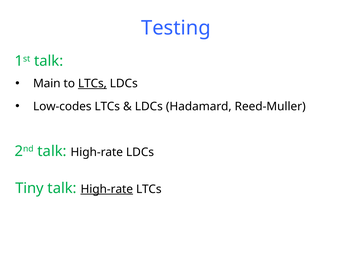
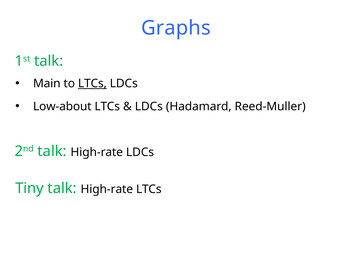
Testing: Testing -> Graphs (176, 28)
Low-codes: Low-codes -> Low-about (62, 106)
High-rate underline: present -> none (107, 189)
